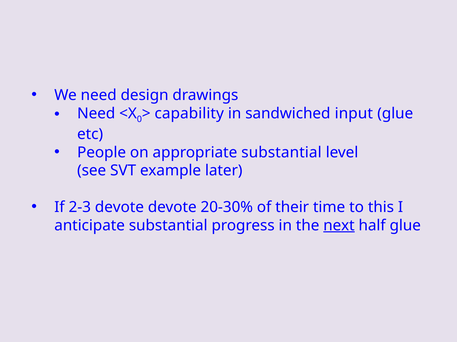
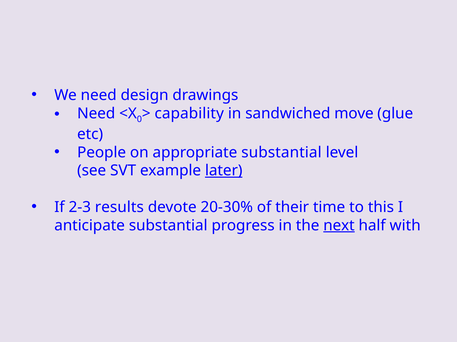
input: input -> move (354, 114)
later underline: none -> present (224, 171)
2-3 devote: devote -> results (119, 208)
half glue: glue -> with (405, 226)
